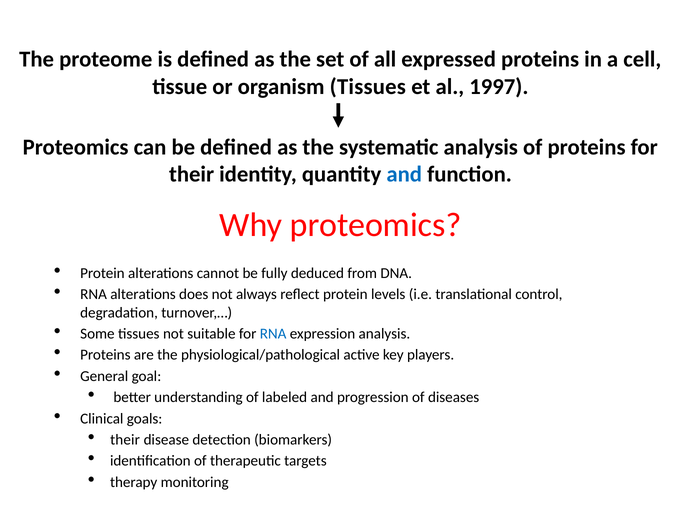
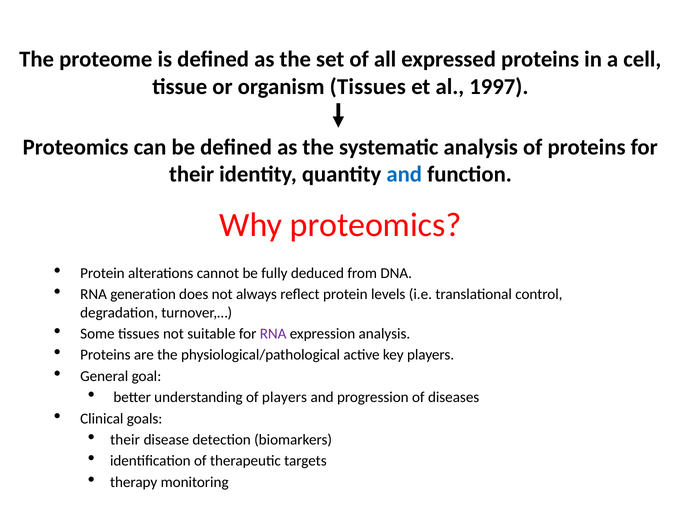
RNA alterations: alterations -> generation (143, 294)
RNA colour: blue -> purple (273, 334)
of labeled: labeled -> players (284, 397)
